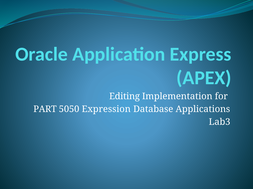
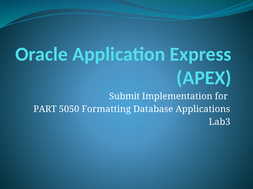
Editing: Editing -> Submit (125, 97)
Expression: Expression -> Formatting (106, 110)
